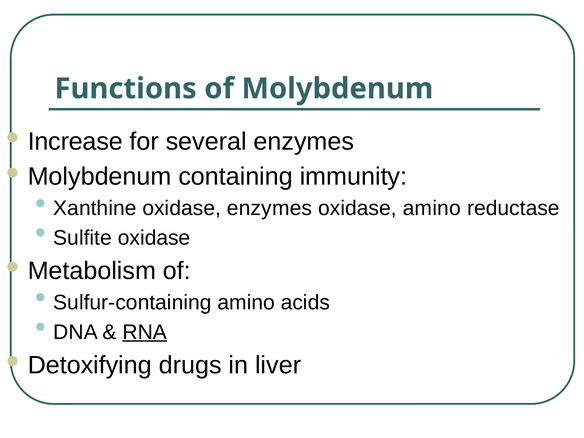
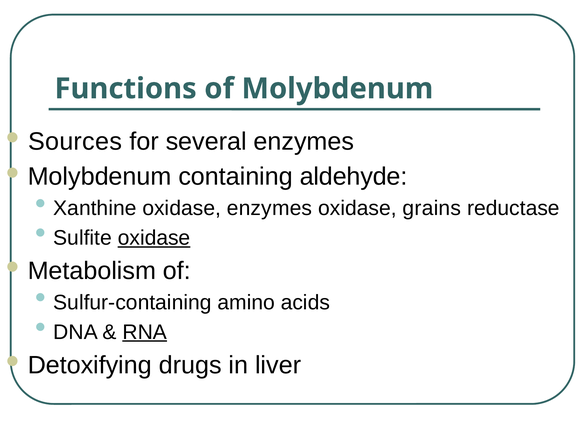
Increase: Increase -> Sources (75, 141)
immunity: immunity -> aldehyde (354, 177)
oxidase amino: amino -> grains (432, 208)
oxidase underline: none -> present (154, 238)
